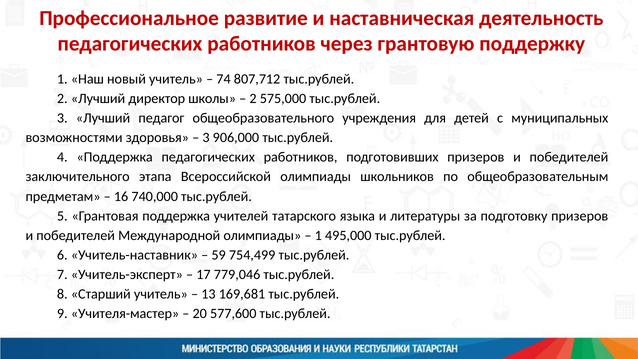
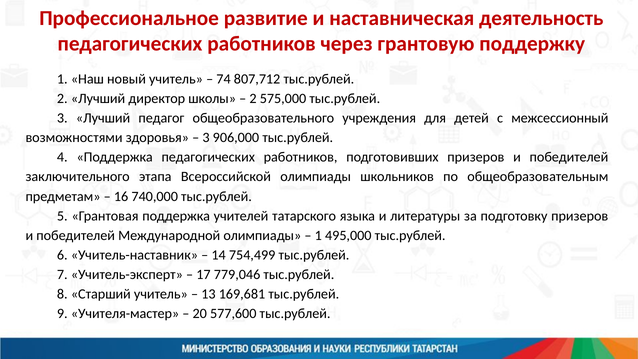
муниципальных: муниципальных -> межсессионный (560, 118)
59: 59 -> 14 (219, 255)
